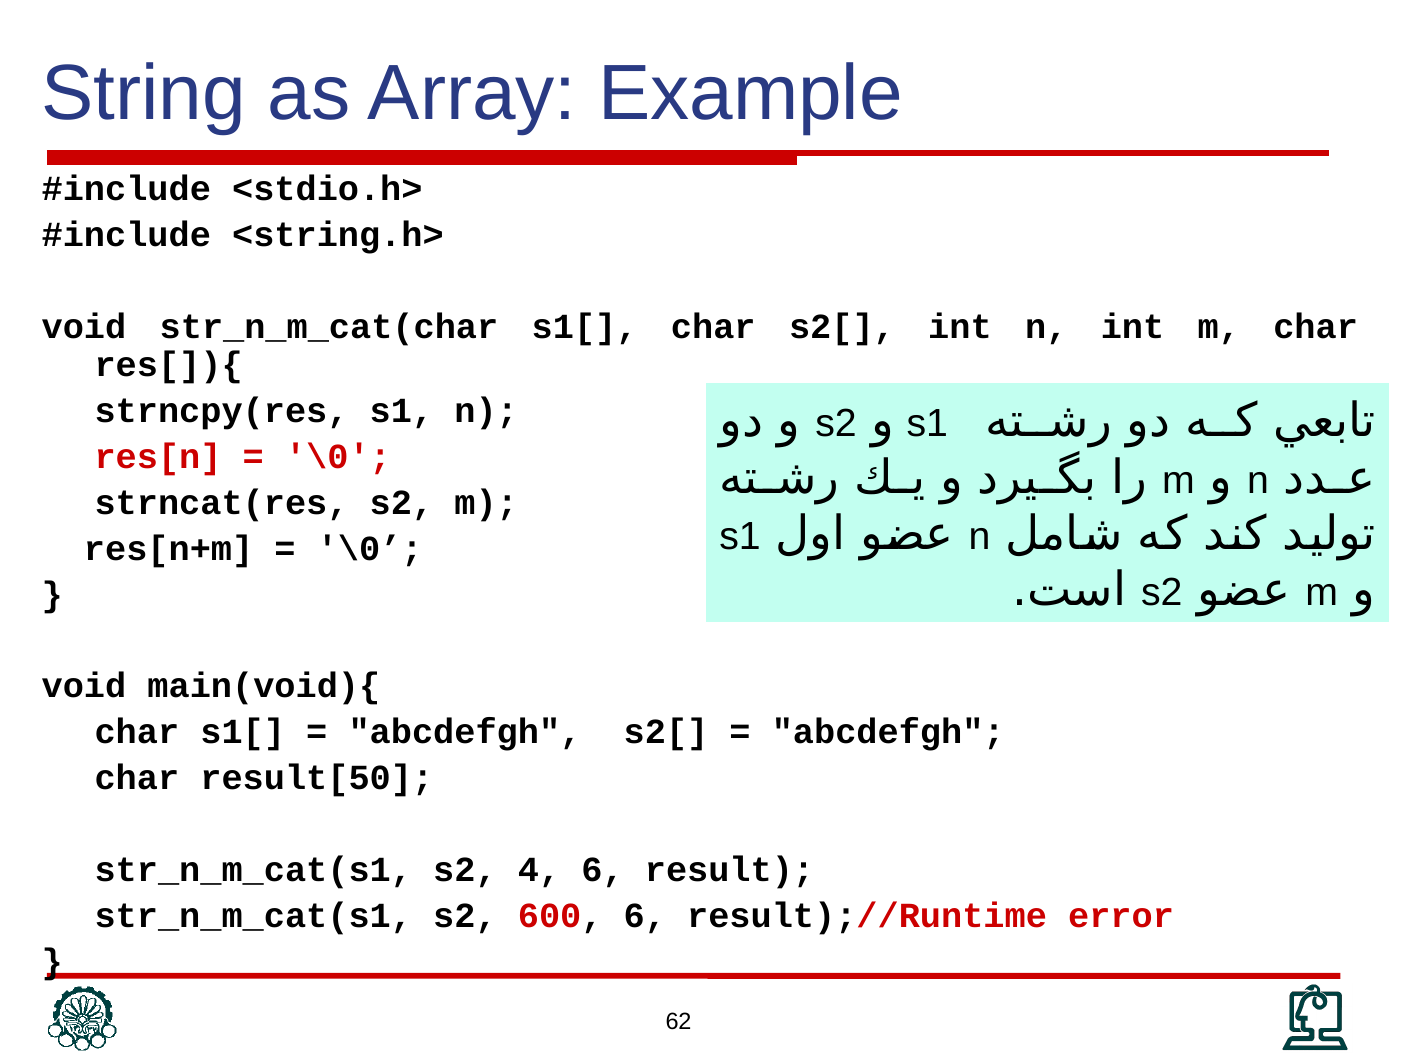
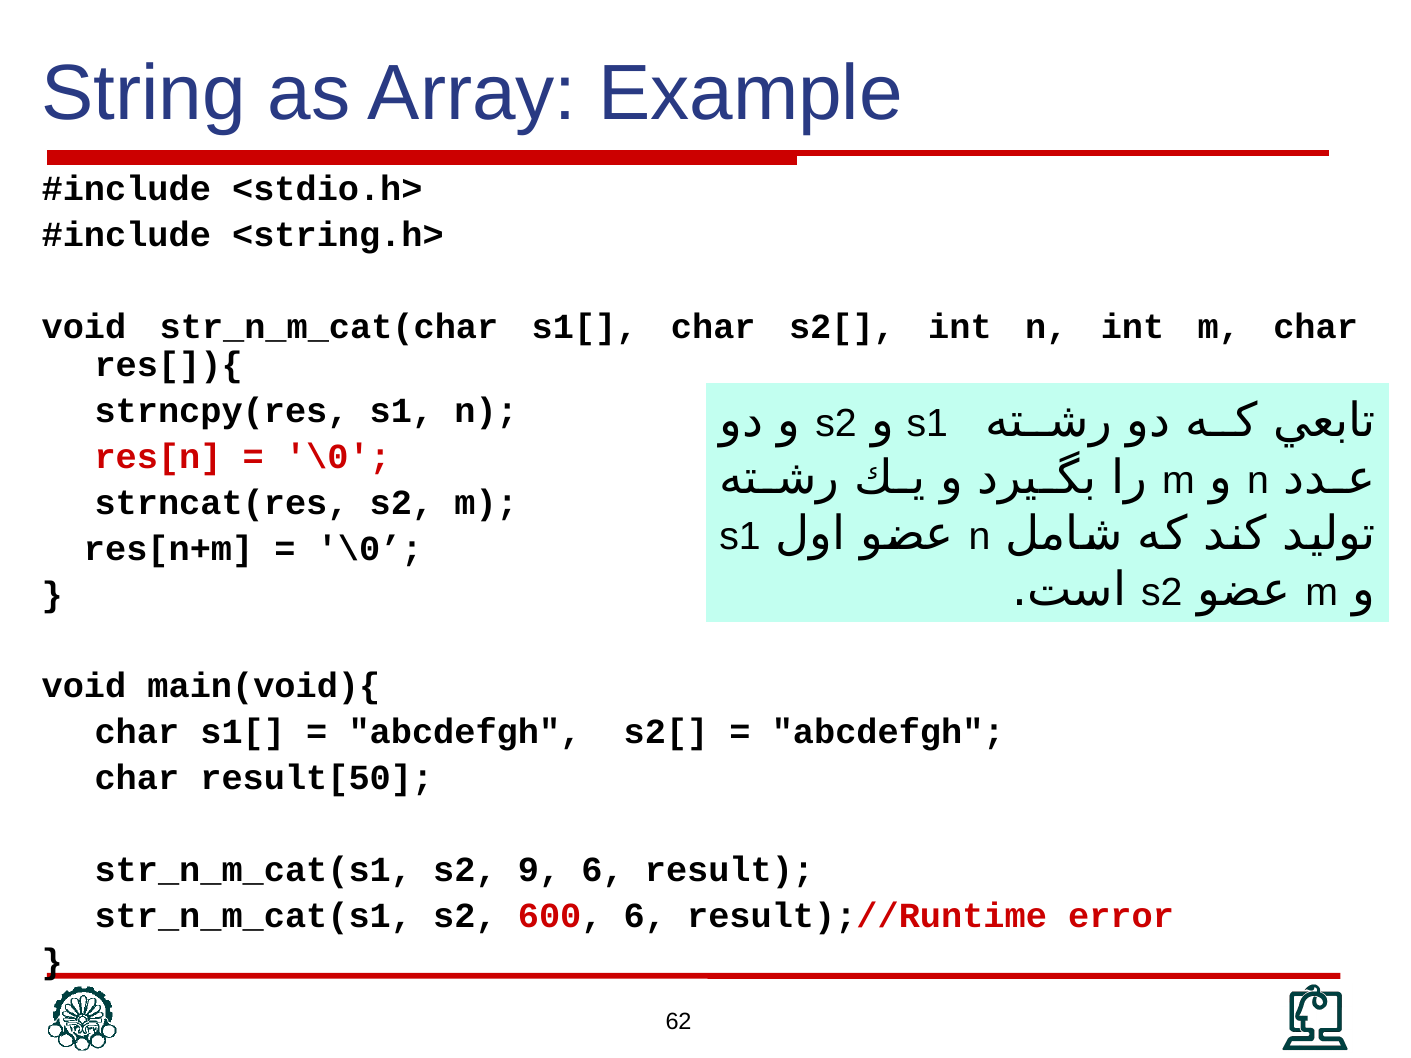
4: 4 -> 9 (539, 870)
